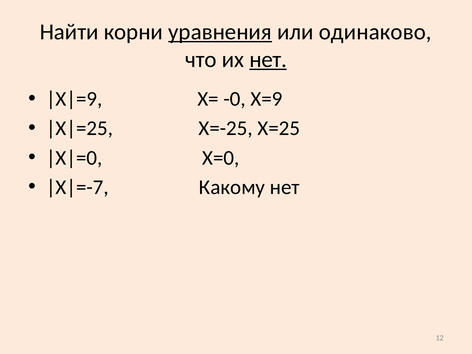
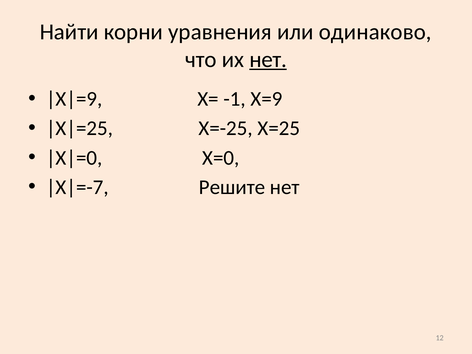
уравнения underline: present -> none (220, 32)
-0: -0 -> -1 (235, 99)
Какому: Какому -> Решите (232, 187)
